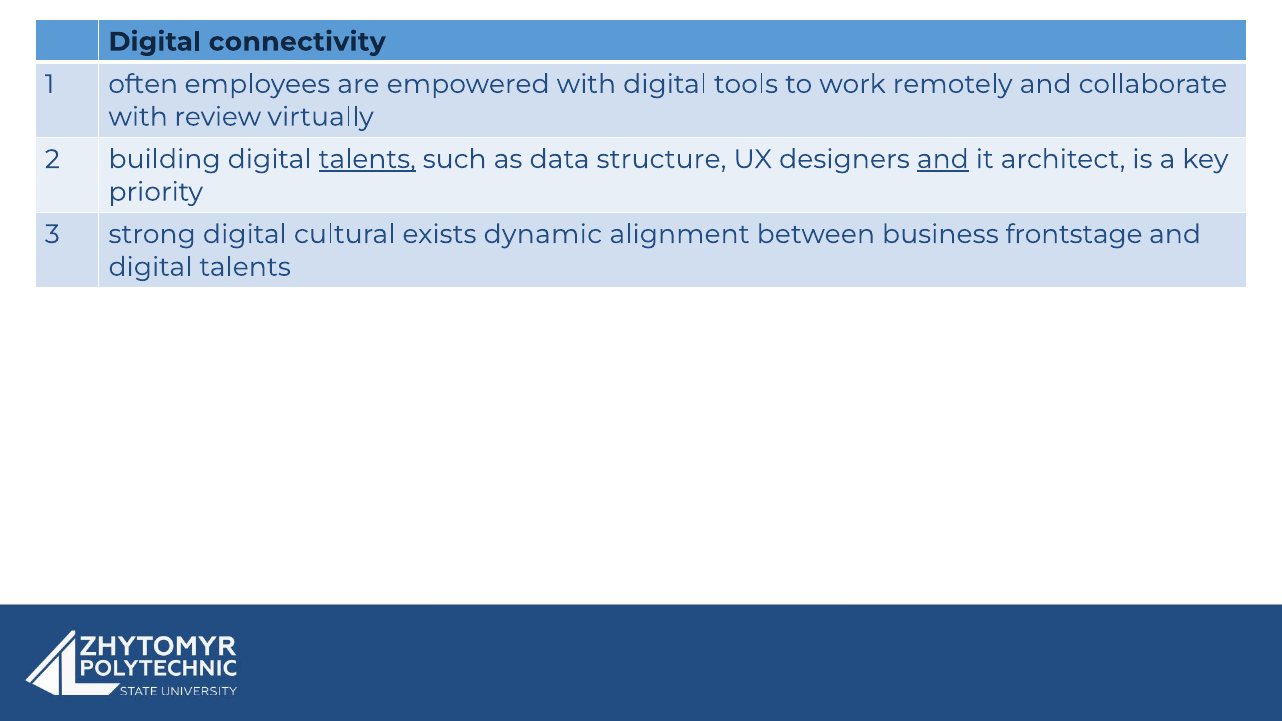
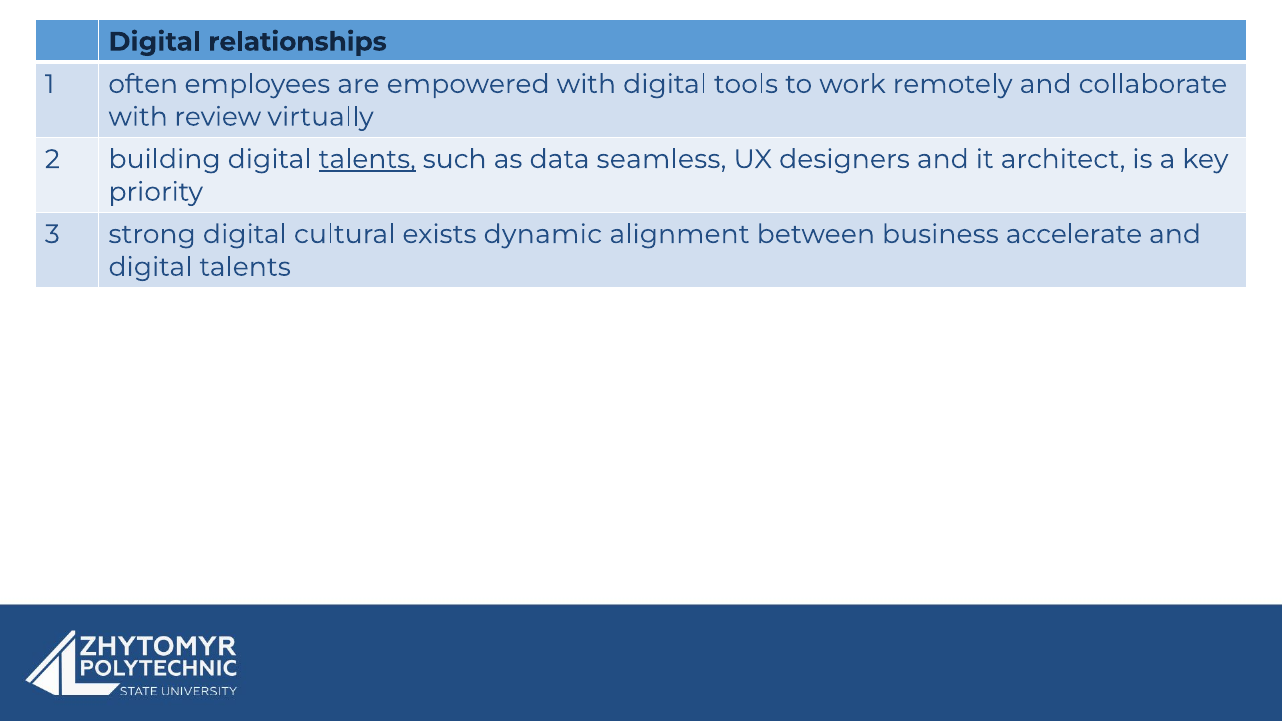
connectivity: connectivity -> relationships (297, 42)
structure: structure -> seamless (661, 159)
and underline: present -> none (943, 159)
frontstage: frontstage -> accelerate (1074, 234)
